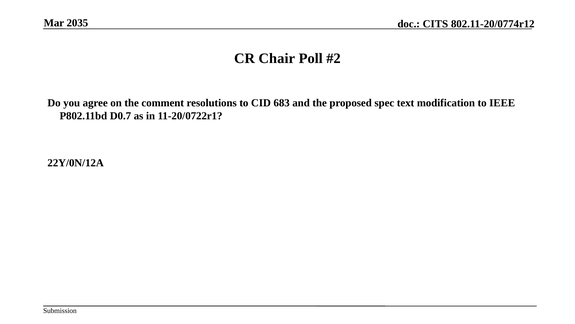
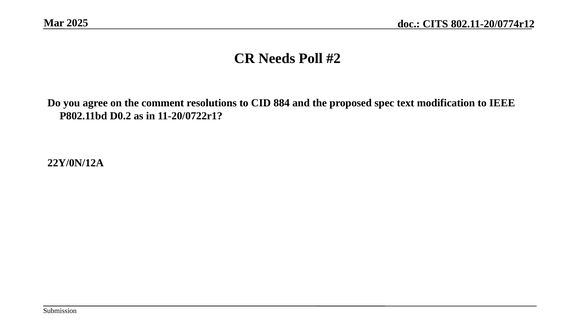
2035: 2035 -> 2025 (77, 23)
Chair: Chair -> Needs (277, 58)
683: 683 -> 884 (282, 103)
D0.7: D0.7 -> D0.2 (120, 116)
